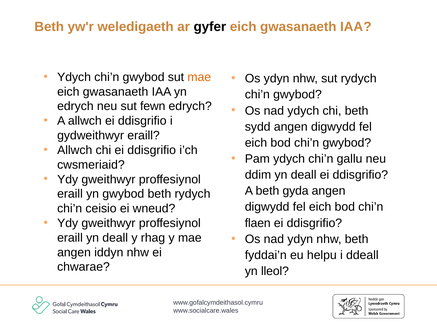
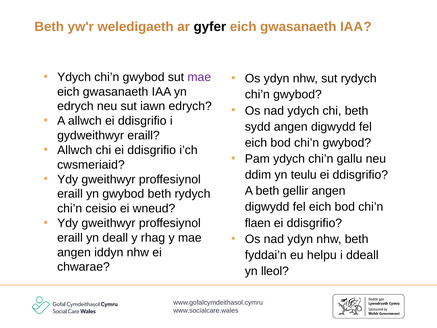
mae colour: orange -> purple (199, 77)
fewn: fewn -> iawn (153, 106)
ddim yn deall: deall -> teulu (304, 175)
gyda: gyda -> gellir (295, 191)
